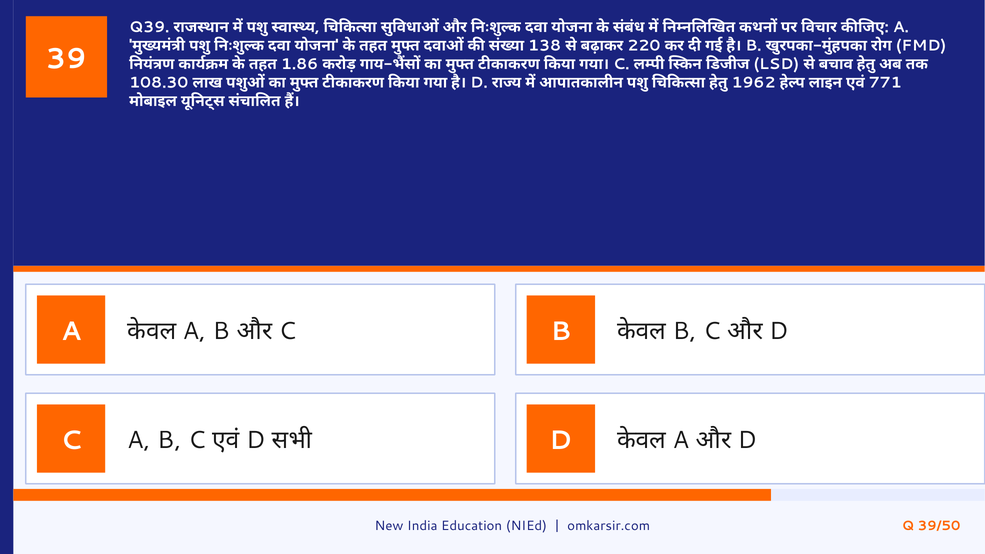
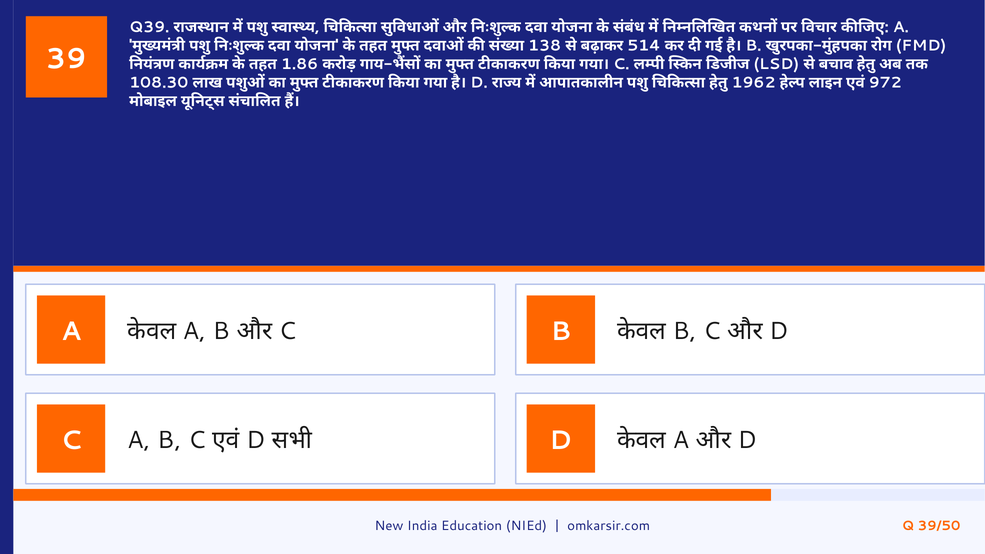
220: 220 -> 514 (644, 46)
771: 771 -> 972 (885, 83)
